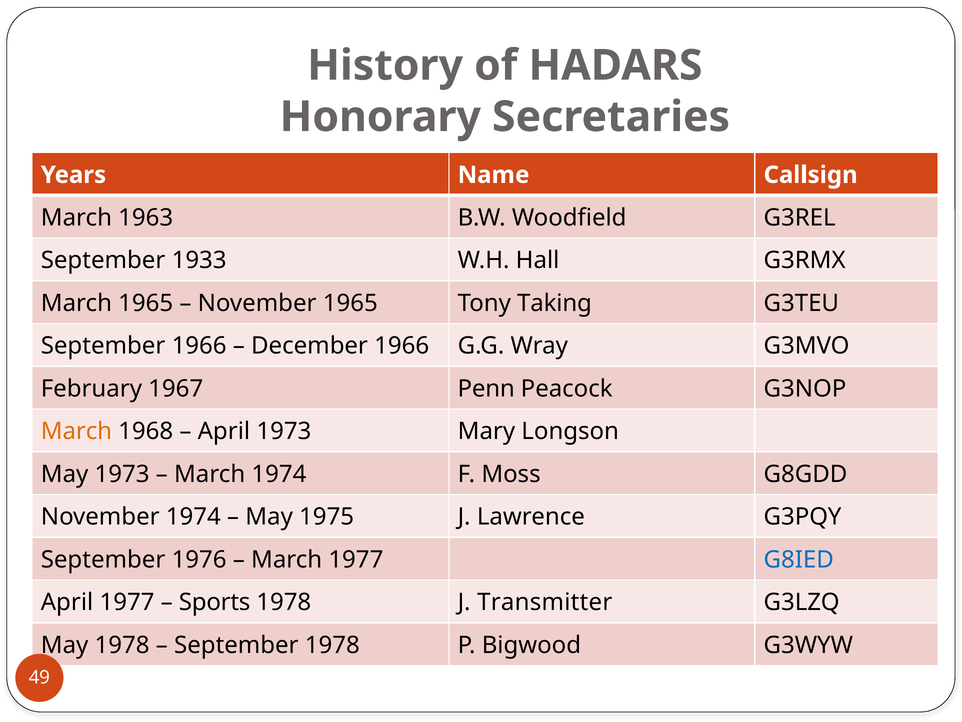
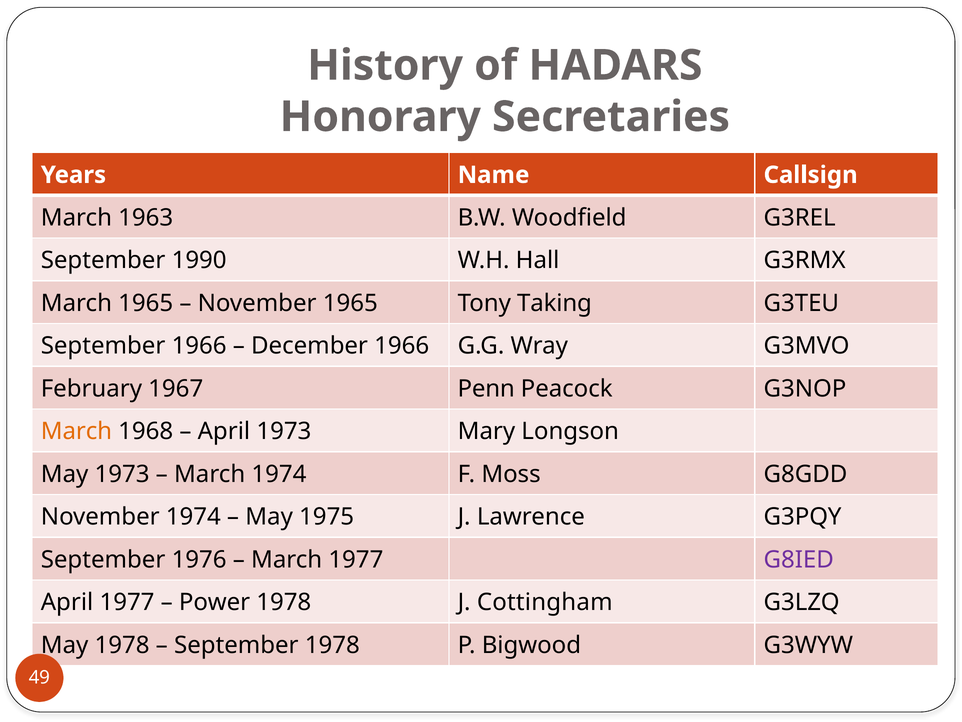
1933: 1933 -> 1990 (199, 260)
G8IED colour: blue -> purple (799, 559)
Sports: Sports -> Power (215, 602)
Transmitter: Transmitter -> Cottingham (545, 602)
